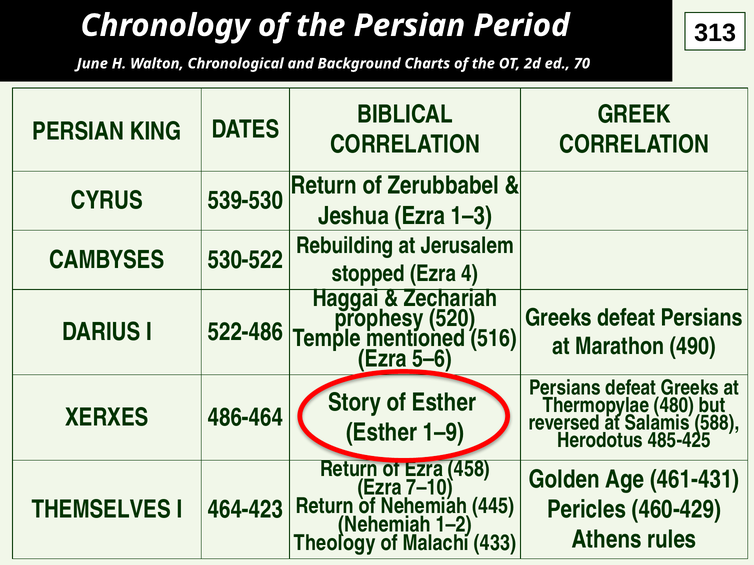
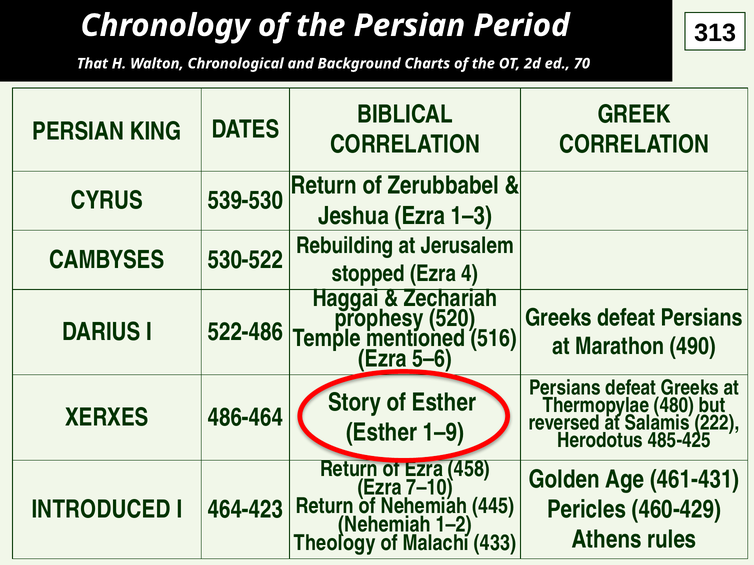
June: June -> That (92, 64)
588: 588 -> 222 (717, 423)
THEMSELVES: THEMSELVES -> INTRODUCED (101, 510)
